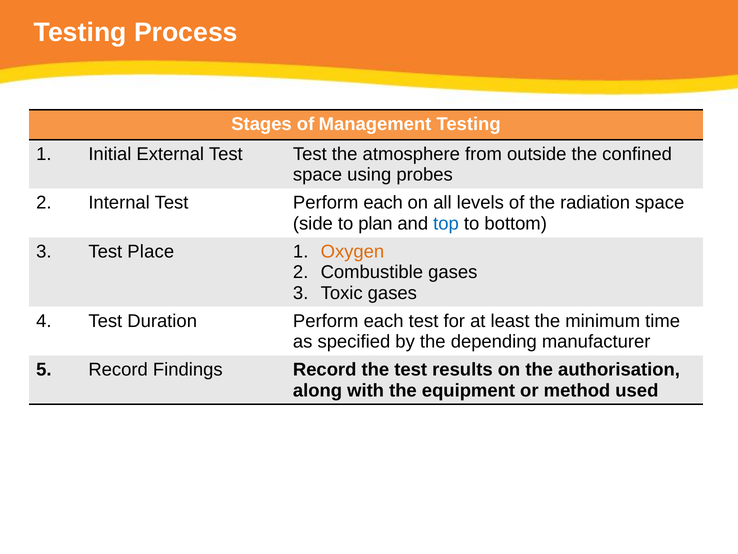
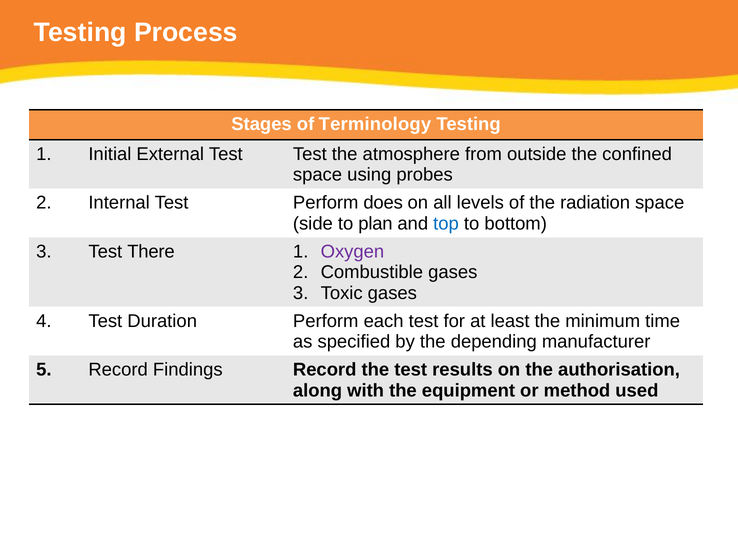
Management: Management -> Terminology (375, 124)
Test Perform each: each -> does (383, 203)
Place: Place -> There (151, 251)
Oxygen colour: orange -> purple (352, 251)
